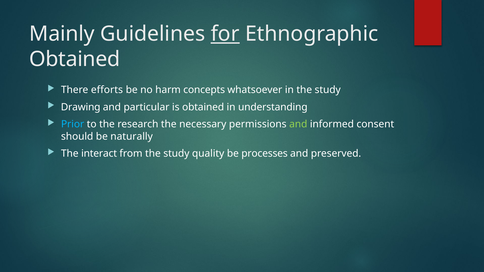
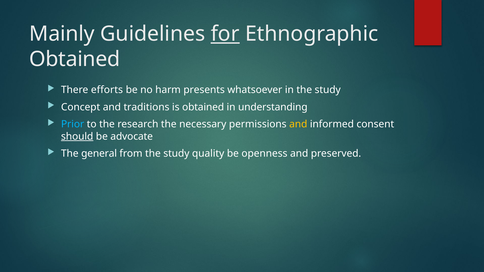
concepts: concepts -> presents (204, 90)
Drawing: Drawing -> Concept (81, 107)
particular: particular -> traditions (147, 107)
and colour: light green -> yellow (298, 124)
should underline: none -> present (77, 136)
naturally: naturally -> advocate (132, 136)
interact: interact -> general (99, 154)
processes: processes -> openness (264, 154)
